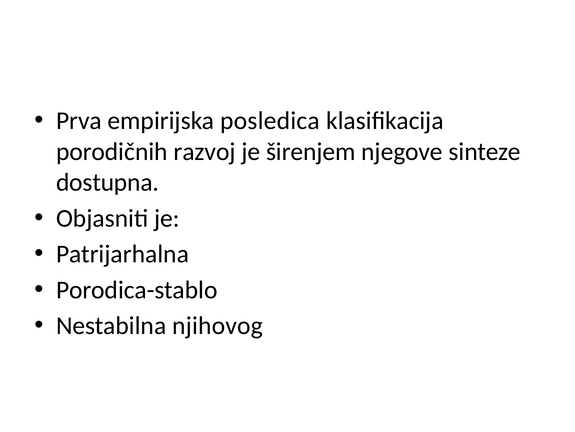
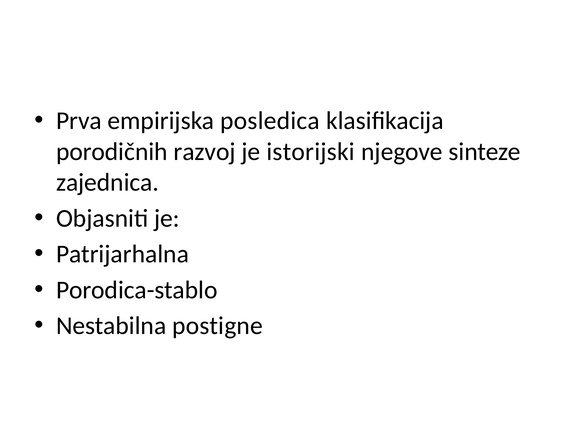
širenjem: širenjem -> istorijski (311, 151)
dostupna: dostupna -> zajednica (107, 182)
njihovog: njihovog -> postigne (217, 325)
